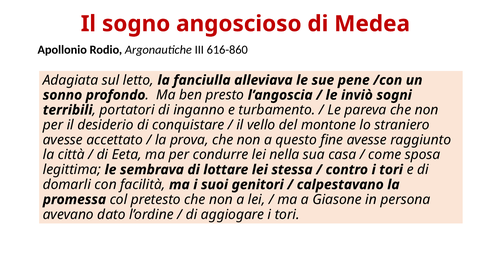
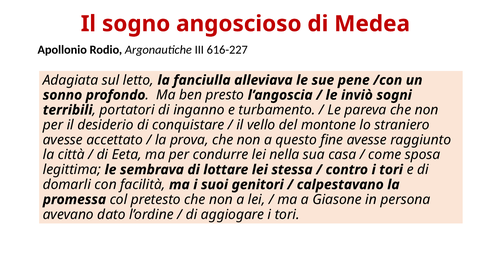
616-860: 616-860 -> 616-227 (227, 50)
